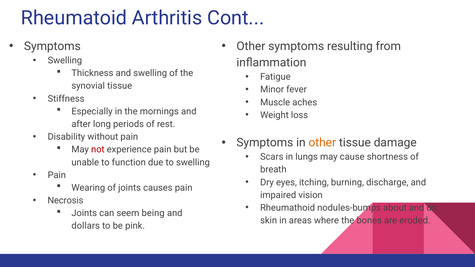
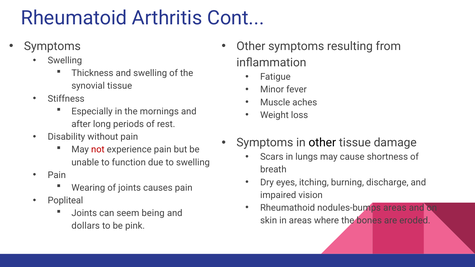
other colour: orange -> black (322, 143)
Necrosis: Necrosis -> Popliteal (65, 201)
nodules-bumps about: about -> areas (395, 208)
